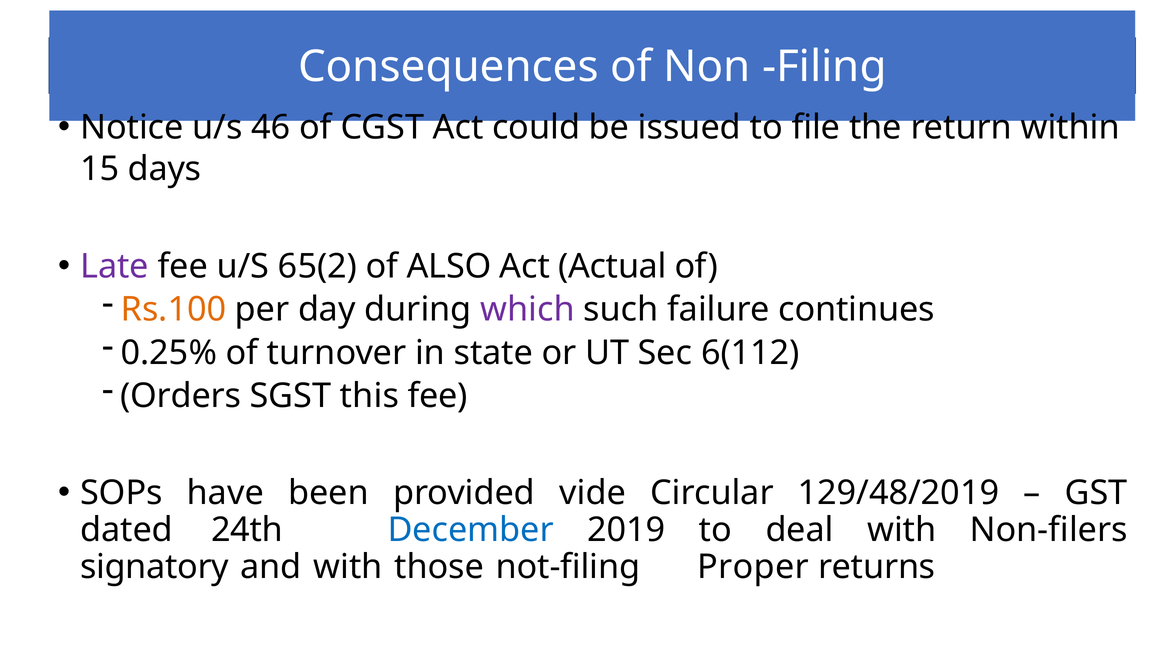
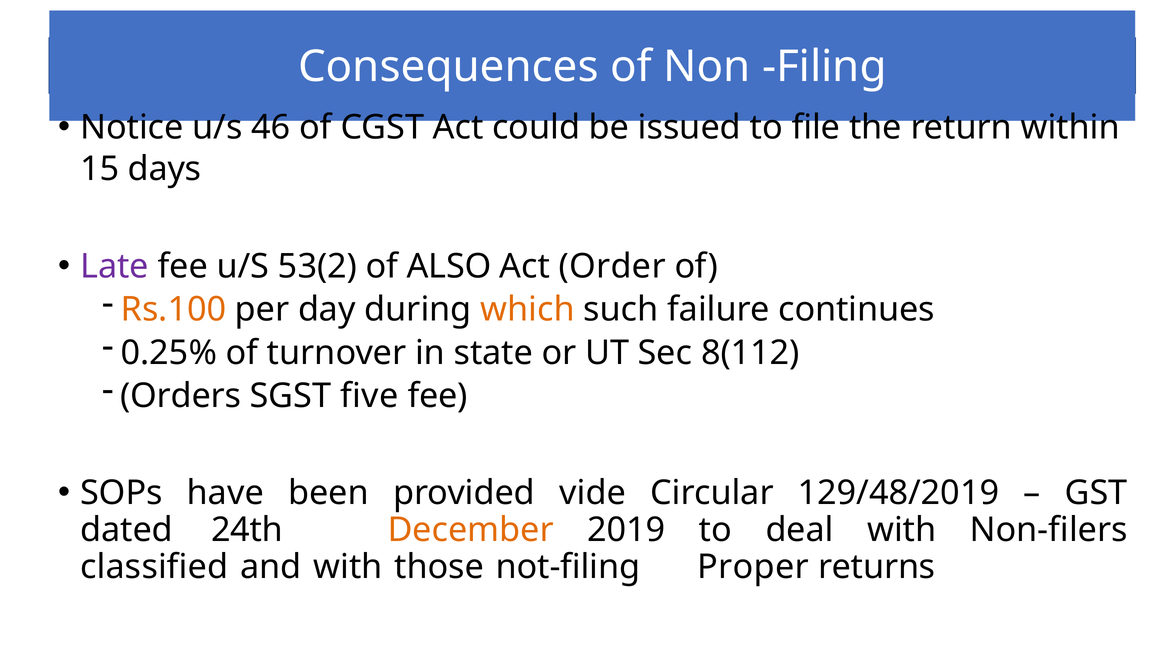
65(2: 65(2 -> 53(2 (318, 267)
Actual: Actual -> Order (612, 267)
which colour: purple -> orange (527, 310)
6(112: 6(112 -> 8(112 (750, 353)
this: this -> five (369, 396)
December colour: blue -> orange (471, 530)
signatory: signatory -> classified (154, 567)
